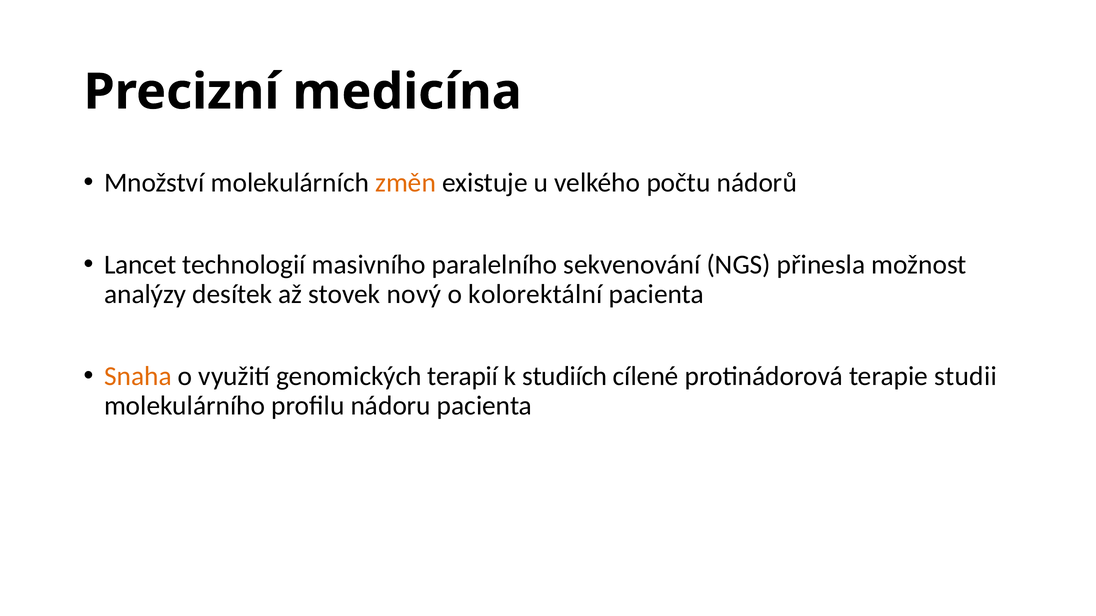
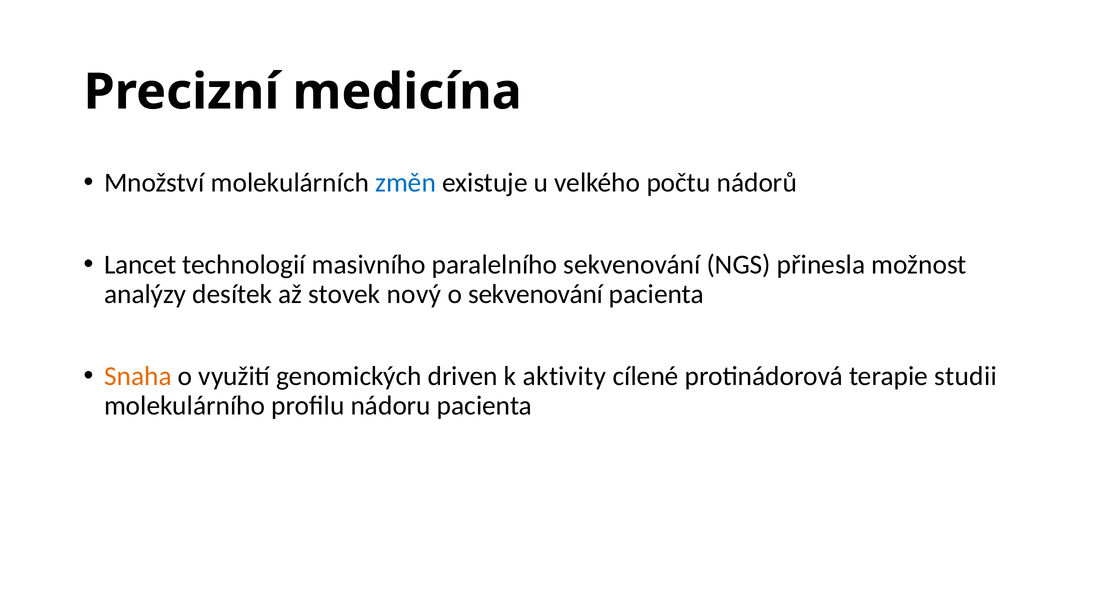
změn colour: orange -> blue (406, 183)
o kolorektální: kolorektální -> sekvenování (536, 294)
terapií: terapií -> driven (463, 376)
studiích: studiích -> aktivity (564, 376)
